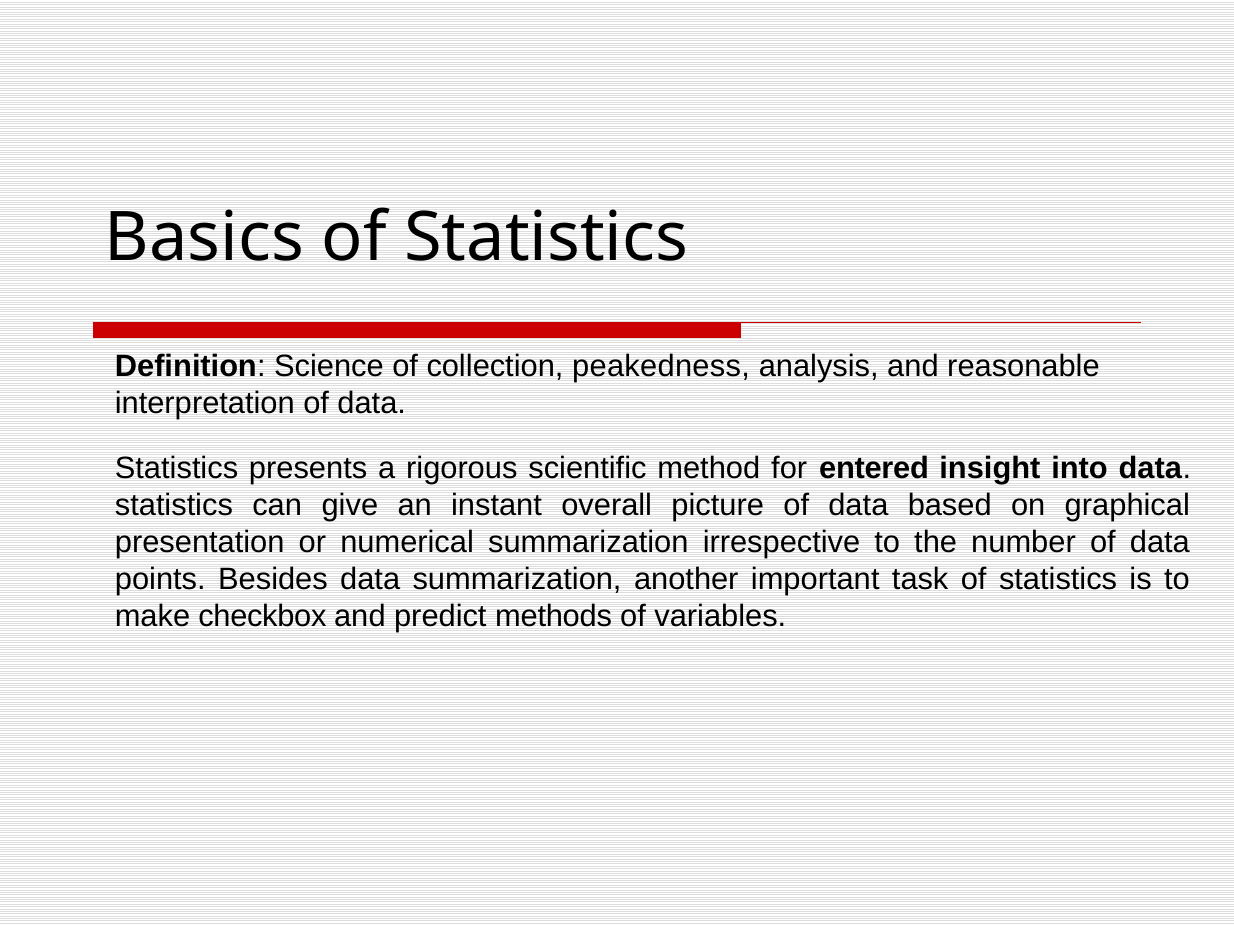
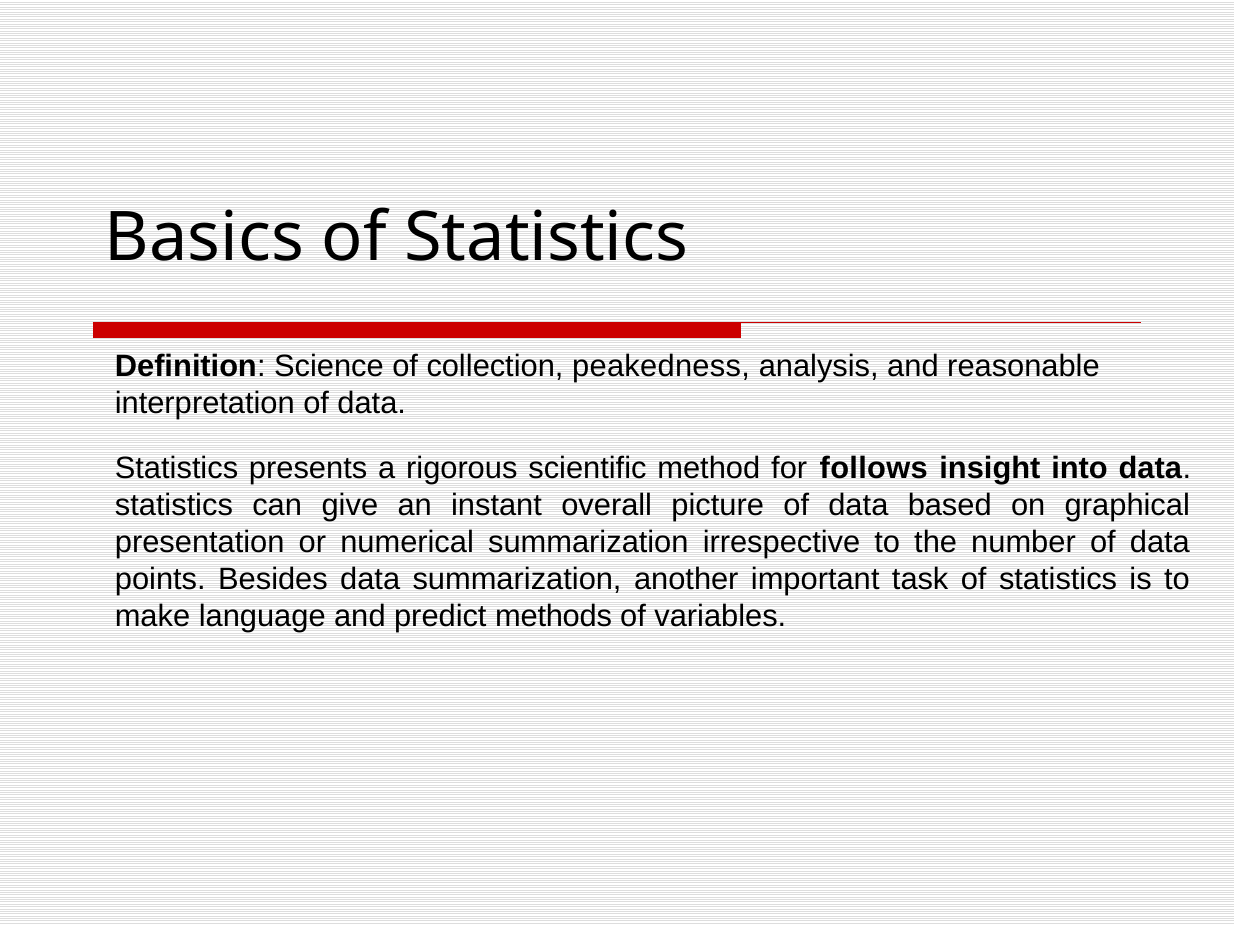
entered: entered -> follows (874, 469)
checkbox: checkbox -> language (262, 617)
